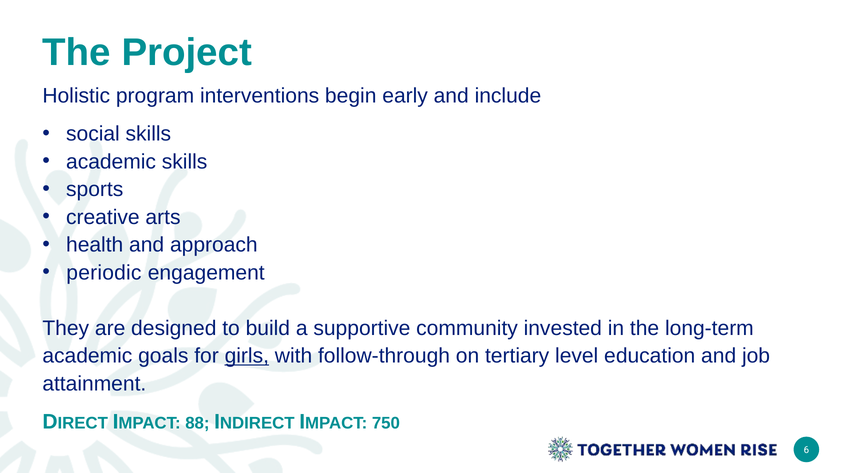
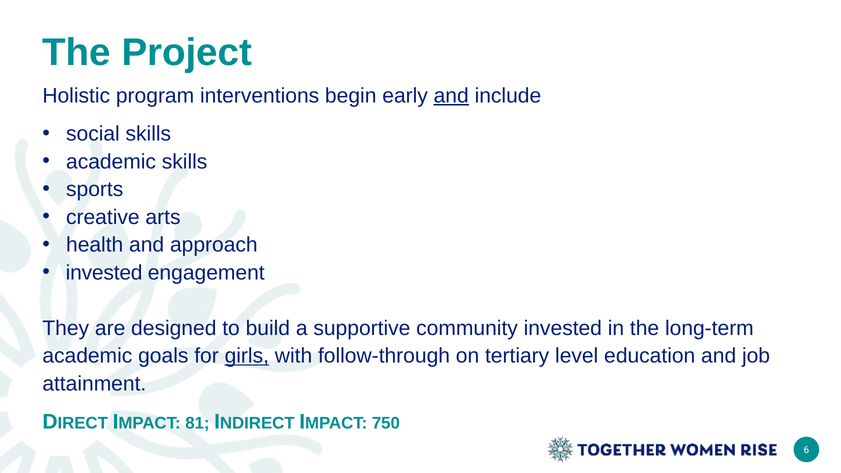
and underline: none -> present (451, 96)
periodic: periodic -> invested (104, 273)
88: 88 -> 81 (197, 423)
